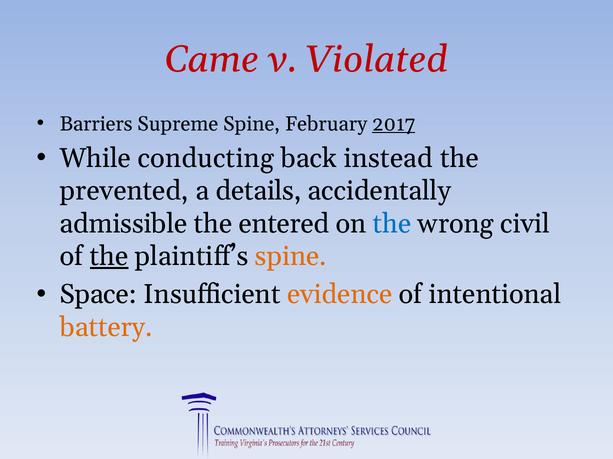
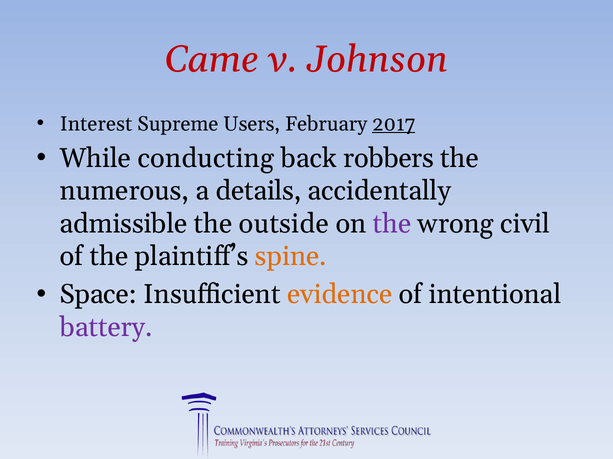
Violated: Violated -> Johnson (378, 59)
Barriers: Barriers -> Interest (96, 124)
Supreme Spine: Spine -> Users (252, 124)
instead: instead -> robbers (389, 159)
prevented: prevented -> numerous (124, 191)
entered: entered -> outside (284, 224)
the colour: blue -> purple (392, 224)
the underline: present -> none (109, 257)
battery colour: orange -> purple (106, 328)
